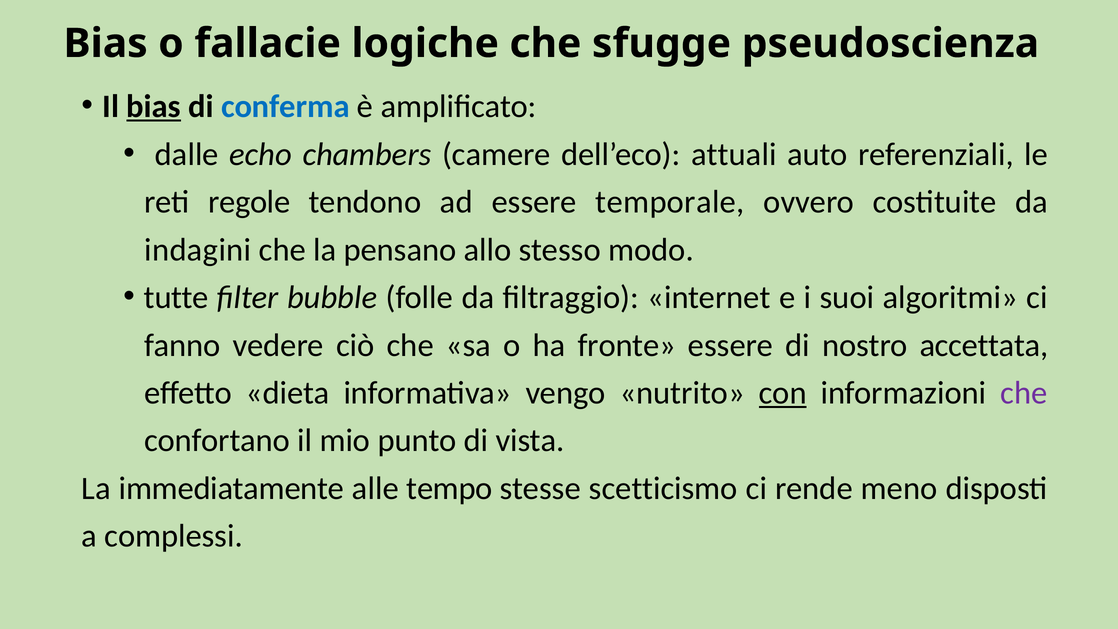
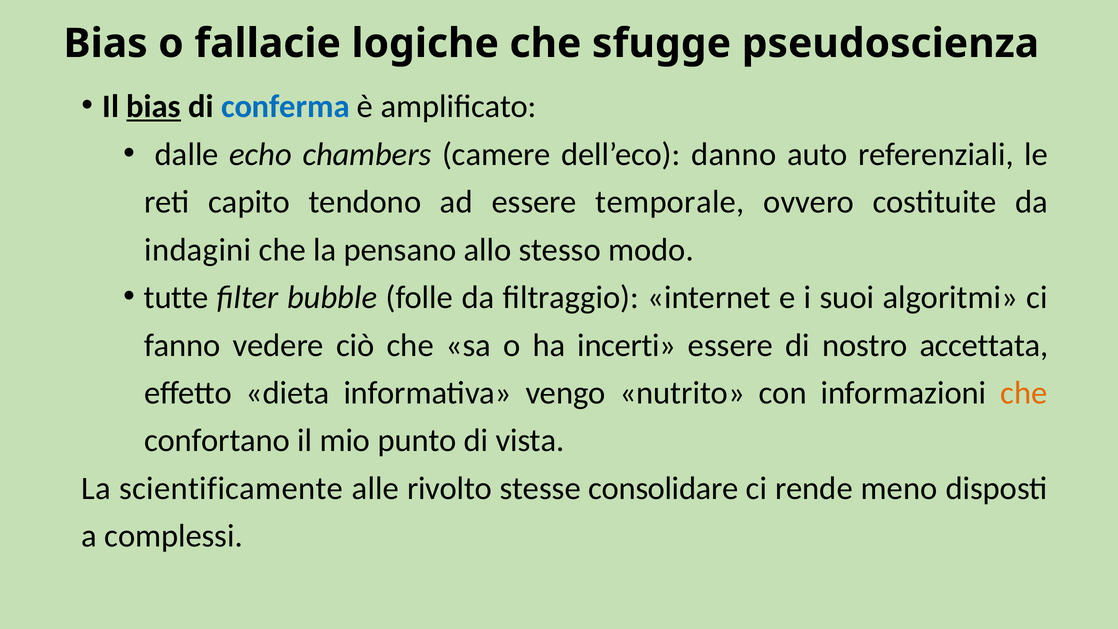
attuali: attuali -> danno (734, 154)
regole: regole -> capito (249, 202)
fronte: fronte -> incerti (627, 345)
con underline: present -> none (783, 393)
che colour: purple -> orange (1024, 393)
immediatamente: immediatamente -> scientificamente (231, 488)
tempo: tempo -> rivolto (449, 488)
scetticismo: scetticismo -> consolidare (663, 488)
